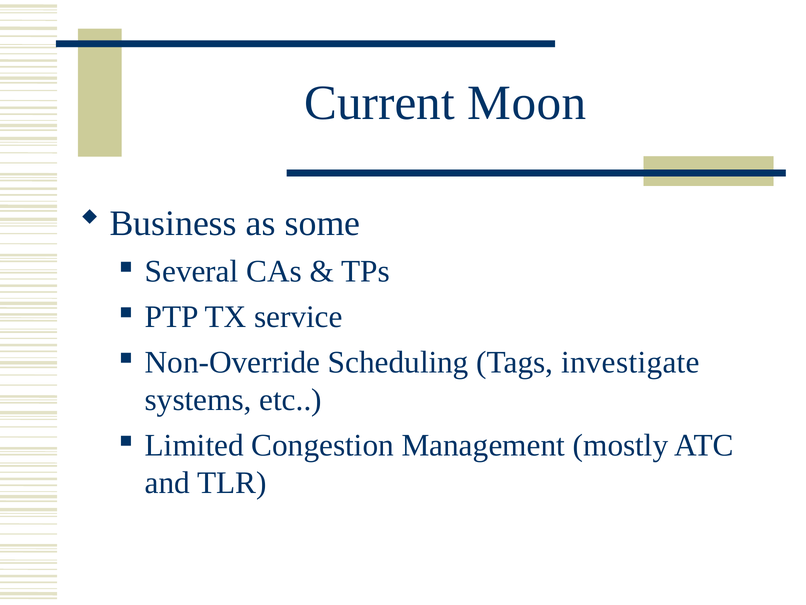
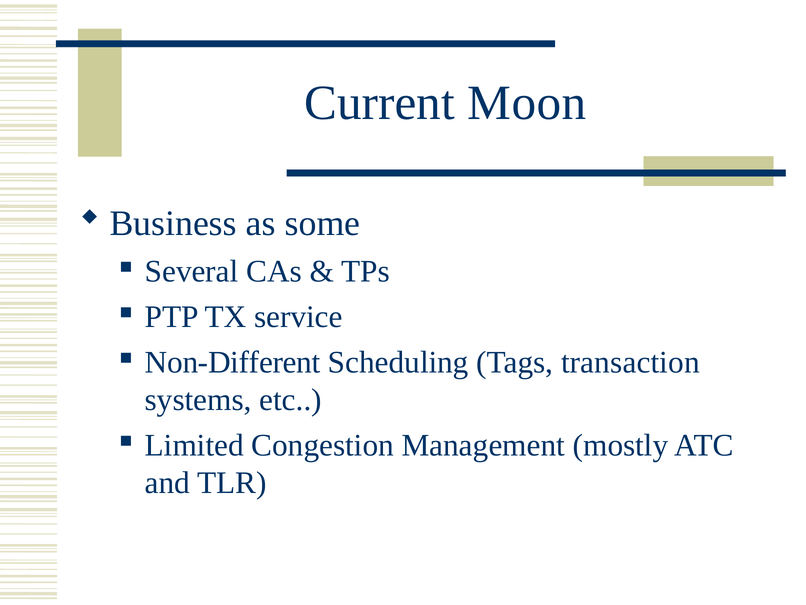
Non-Override: Non-Override -> Non-Different (233, 362)
investigate: investigate -> transaction (630, 362)
